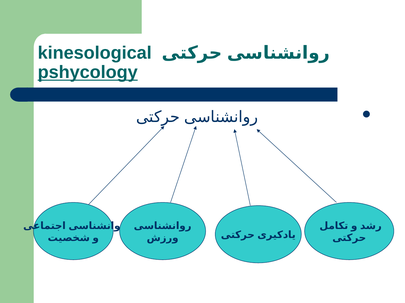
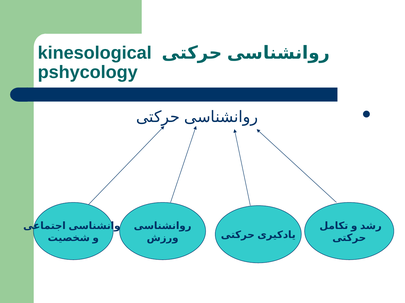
pshycology underline: present -> none (88, 73)
